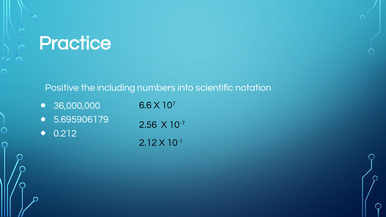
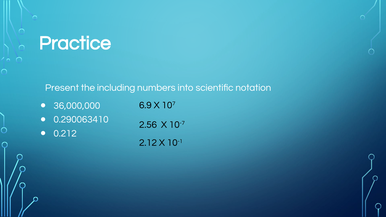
Positive: Positive -> Present (62, 88)
6.6: 6.6 -> 6.9 (145, 105)
5.695906179: 5.695906179 -> 0.290063410 (81, 120)
